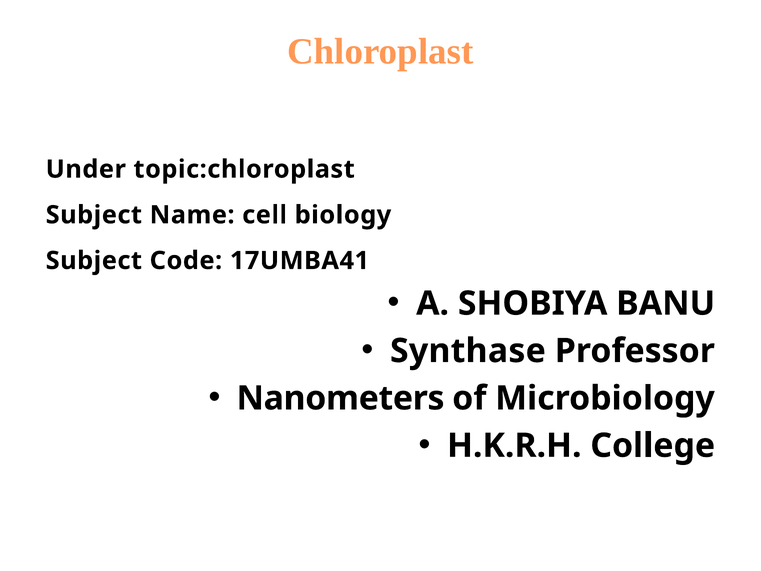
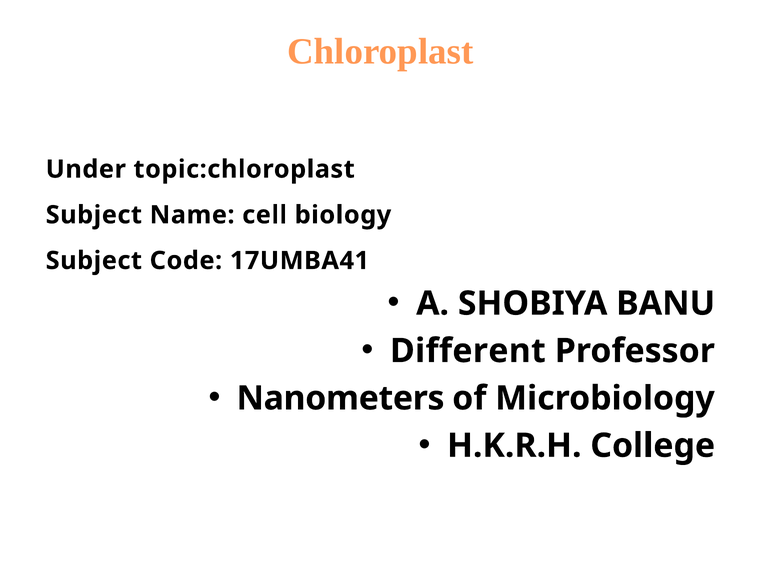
Synthase: Synthase -> Different (468, 351)
